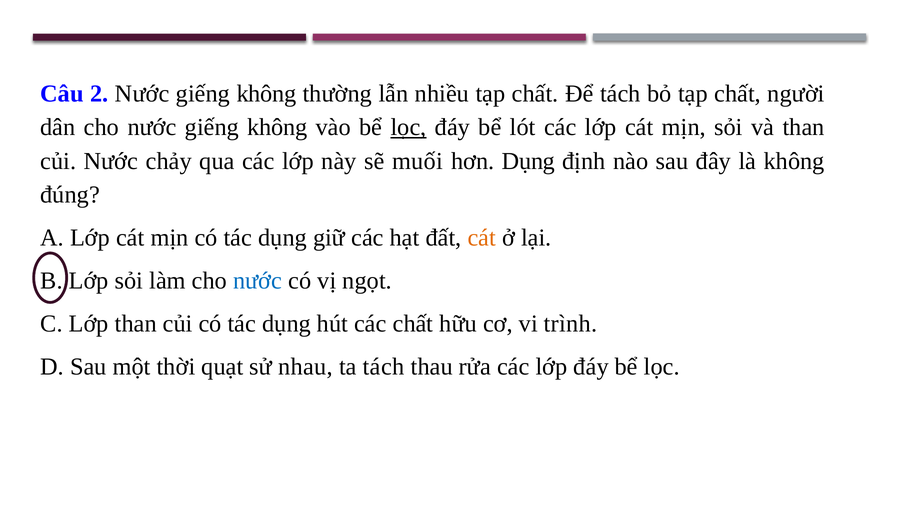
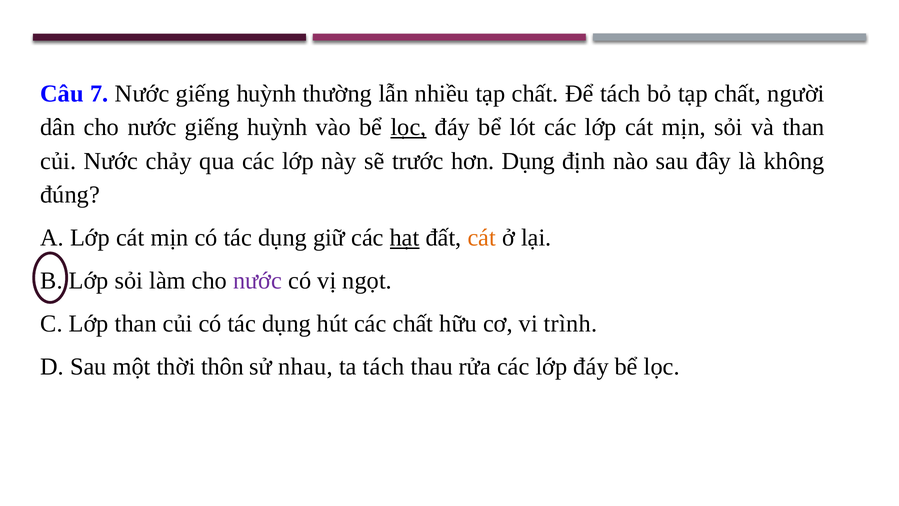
2: 2 -> 7 (99, 94)
không: không -> huỳnh (266, 94)
cho nước giếng không: không -> huỳnh (277, 127)
muối: muối -> trước (418, 161)
hạt underline: none -> present (405, 237)
nước colour: blue -> purple (258, 280)
quạt: quạt -> thôn (222, 366)
